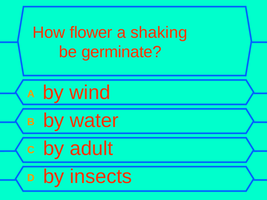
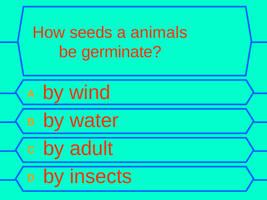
flower: flower -> seeds (91, 33)
shaking: shaking -> animals (159, 33)
